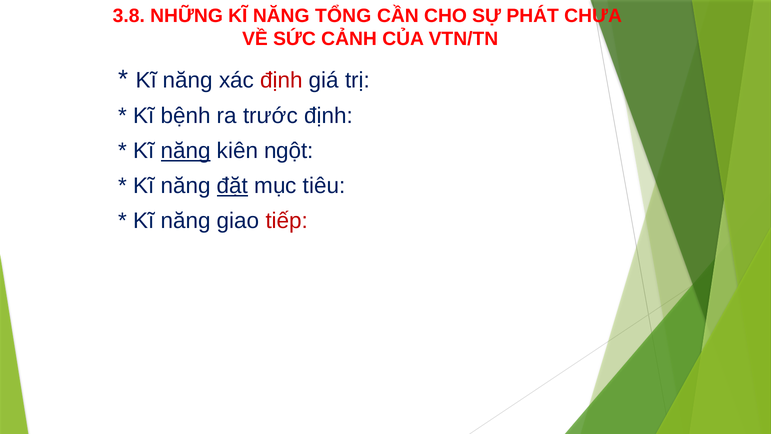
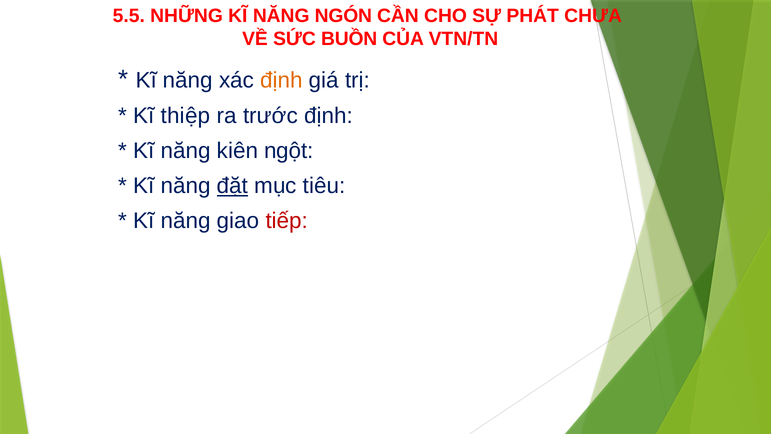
3.8: 3.8 -> 5.5 (129, 16)
TỔNG: TỔNG -> NGÓN (343, 16)
CẢNH: CẢNH -> BUỒN (349, 39)
định colour: red -> orange (281, 80)
bệnh: bệnh -> thiệp (186, 116)
năng underline: present -> none (186, 151)
